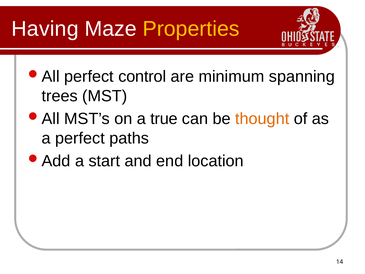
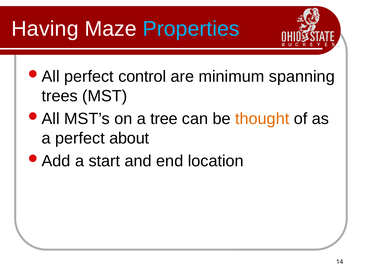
Properties colour: yellow -> light blue (191, 29)
true: true -> tree (164, 119)
paths: paths -> about (129, 138)
